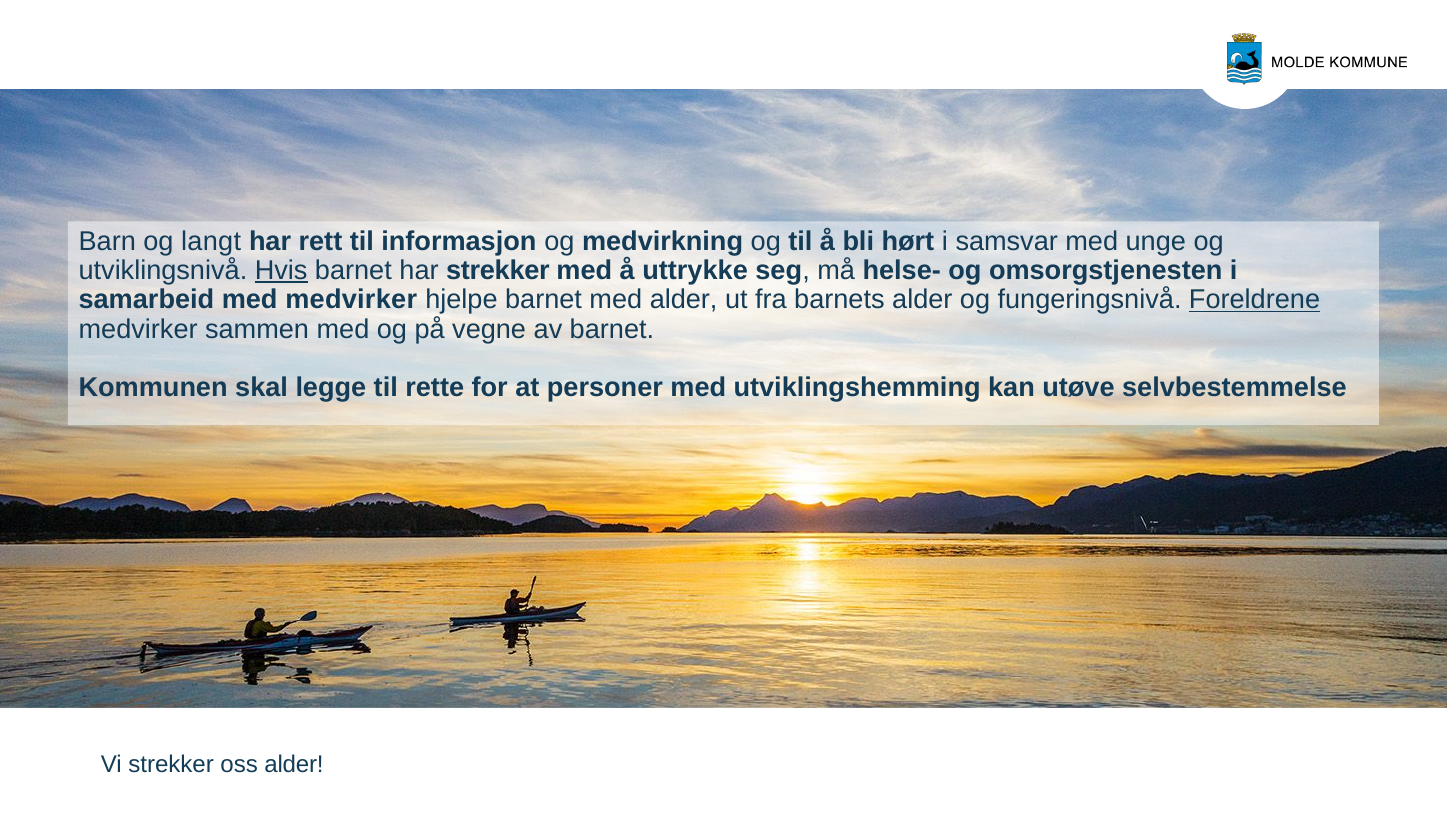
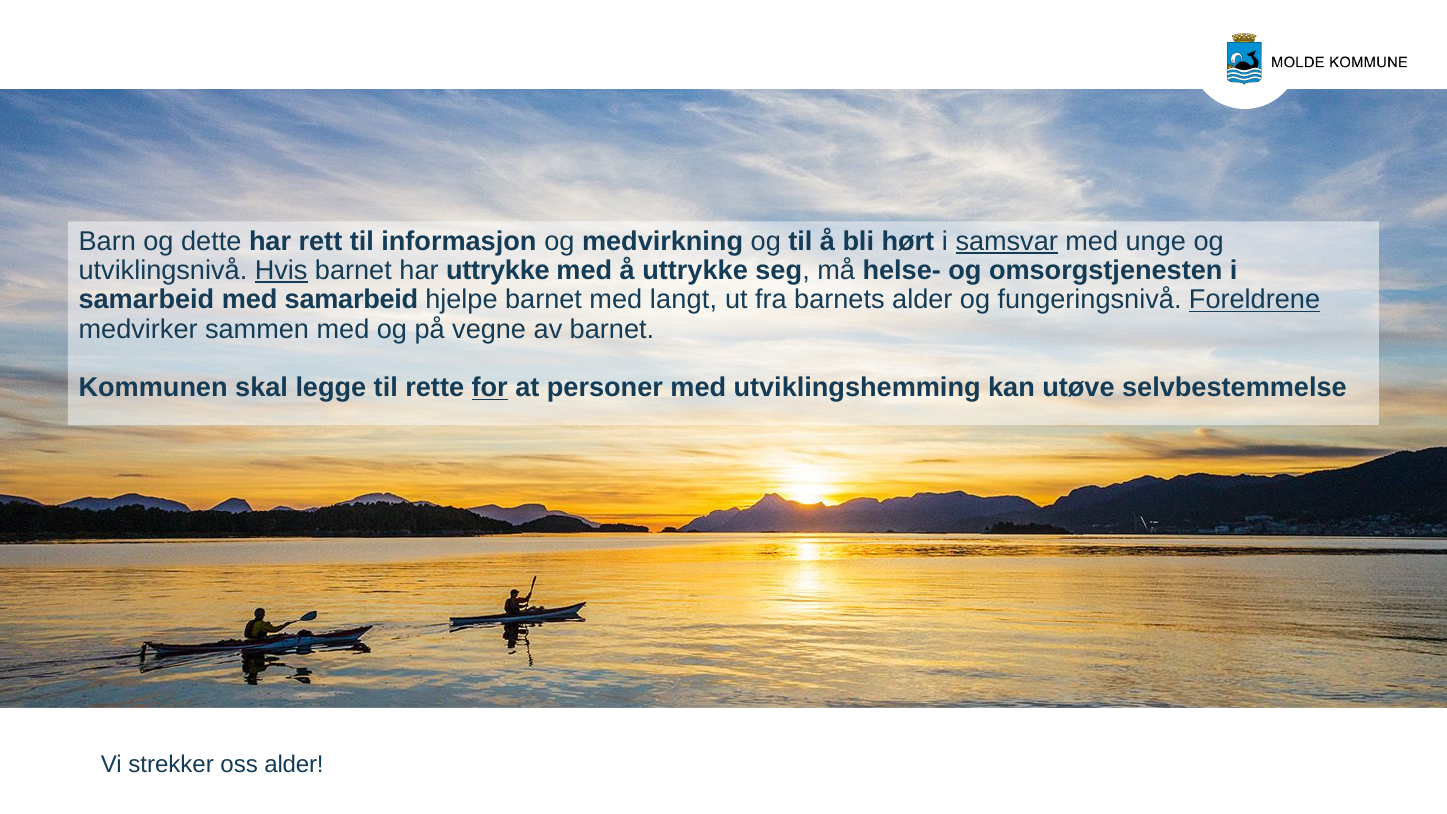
langt: langt -> dette (211, 241)
samsvar underline: none -> present (1007, 241)
har strekker: strekker -> uttrykke (498, 270)
med medvirker: medvirker -> samarbeid (351, 300)
med alder: alder -> langt (684, 300)
for underline: none -> present (490, 388)
